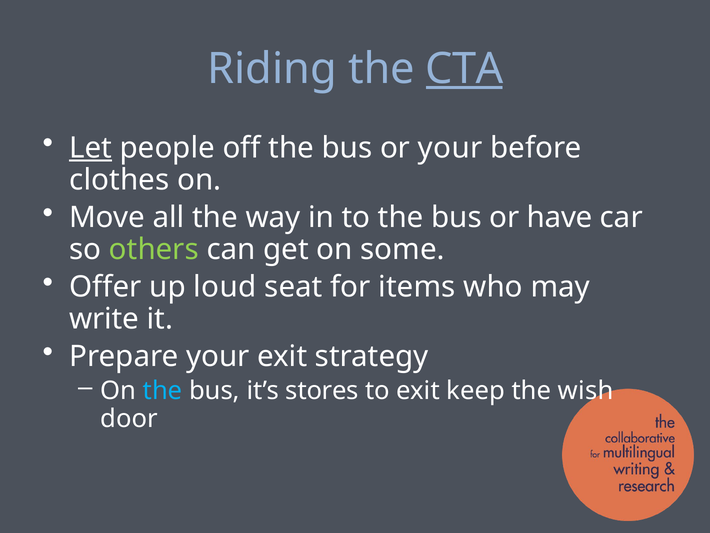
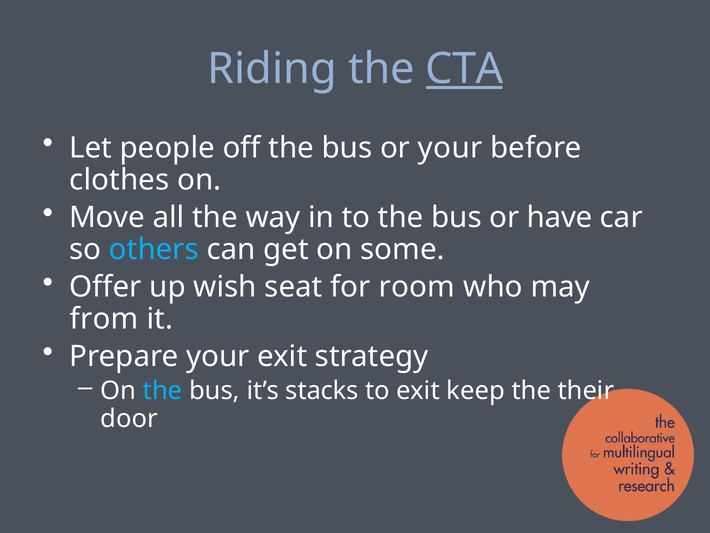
Let underline: present -> none (91, 148)
others colour: light green -> light blue (154, 249)
loud: loud -> wish (225, 287)
items: items -> room (417, 287)
write: write -> from (104, 319)
stores: stores -> stacks (322, 391)
wish: wish -> their (586, 391)
